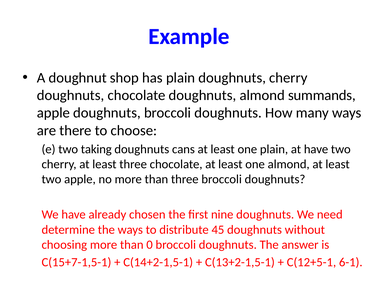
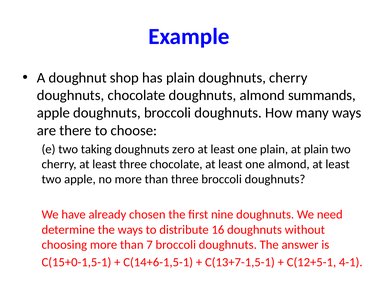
cans: cans -> zero (183, 149)
at have: have -> plain (316, 149)
45: 45 -> 16 (218, 230)
0: 0 -> 7 (150, 245)
C(15+7-1,5-1: C(15+7-1,5-1 -> C(15+0-1,5-1 (76, 263)
C(14+2-1,5-1: C(14+2-1,5-1 -> C(14+6-1,5-1 (158, 263)
C(13+2-1,5-1: C(13+2-1,5-1 -> C(13+7-1,5-1 (240, 263)
6-1: 6-1 -> 4-1 (351, 263)
